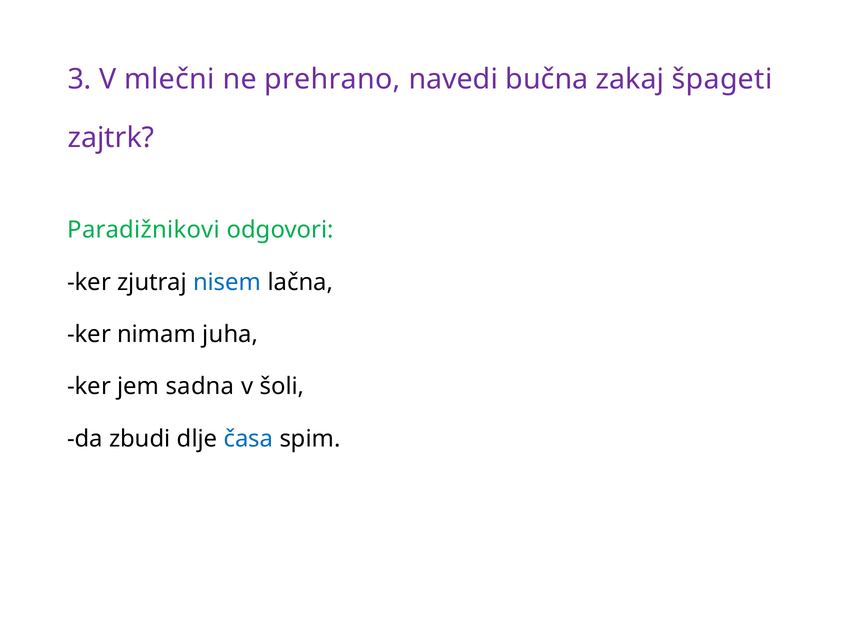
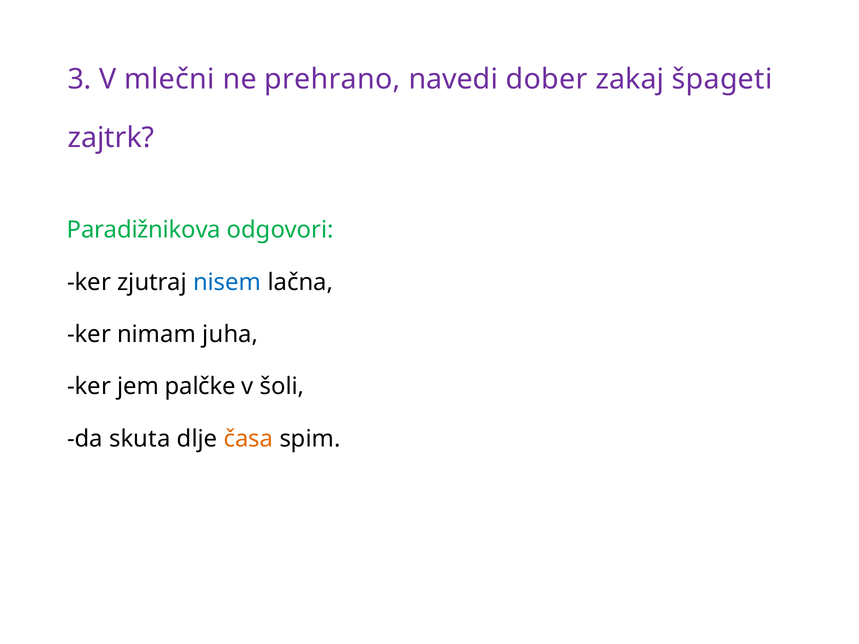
bučna: bučna -> dober (547, 79)
Paradižnikovi: Paradižnikovi -> Paradižnikova (144, 230)
sadna: sadna -> palčke (200, 387)
zbudi: zbudi -> skuta (140, 439)
časa colour: blue -> orange (248, 439)
